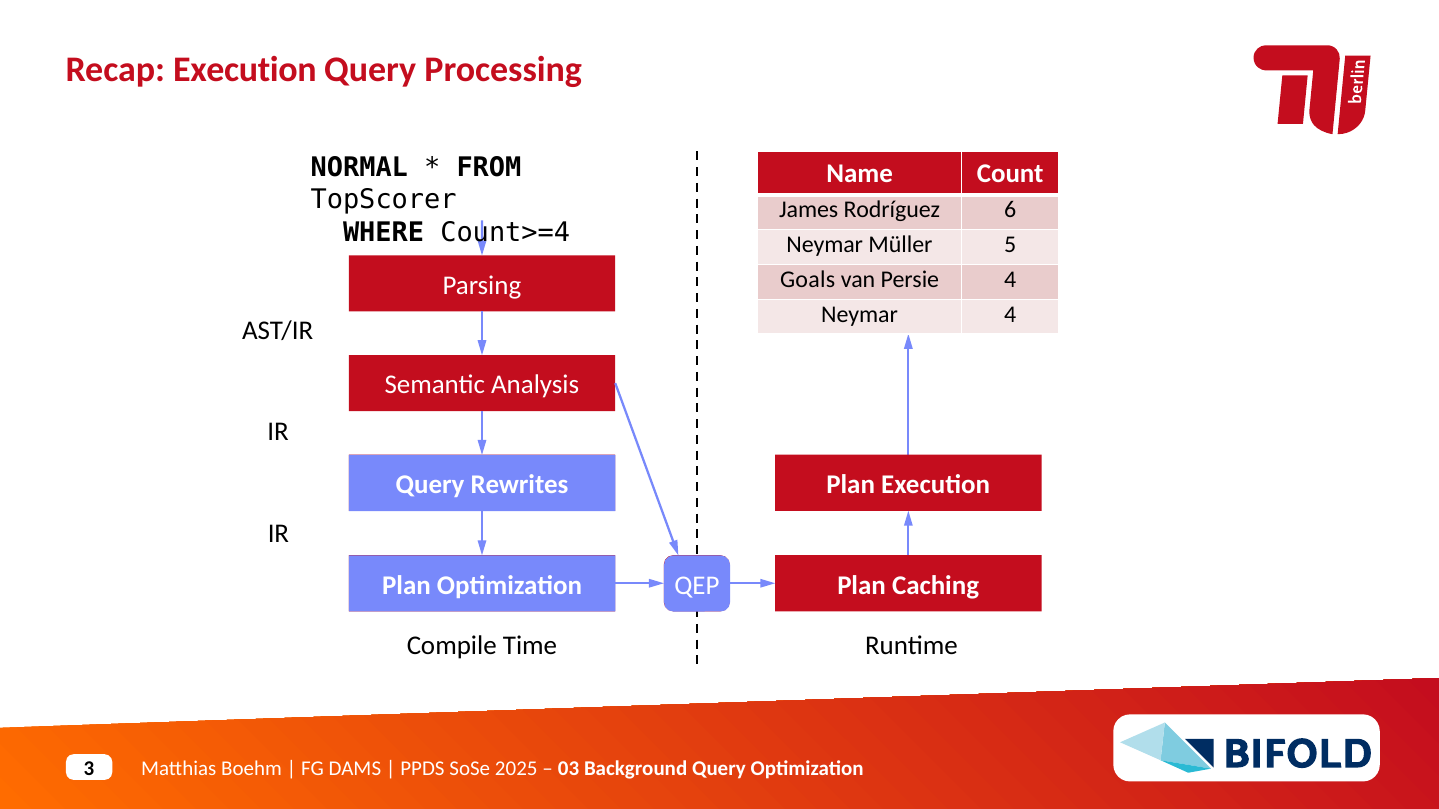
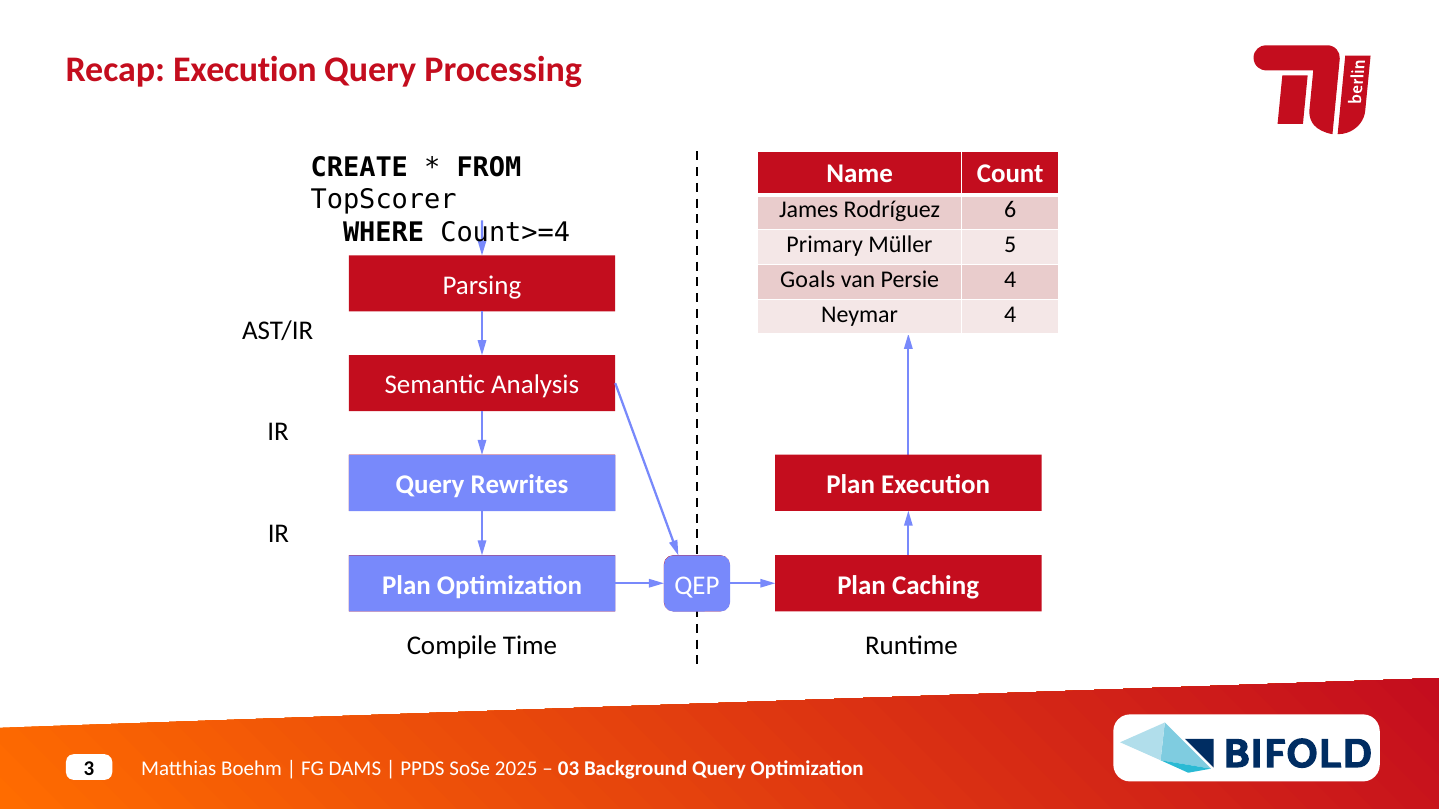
NORMAL: NORMAL -> CREATE (359, 168)
Neymar: Neymar -> Primary (825, 245)
